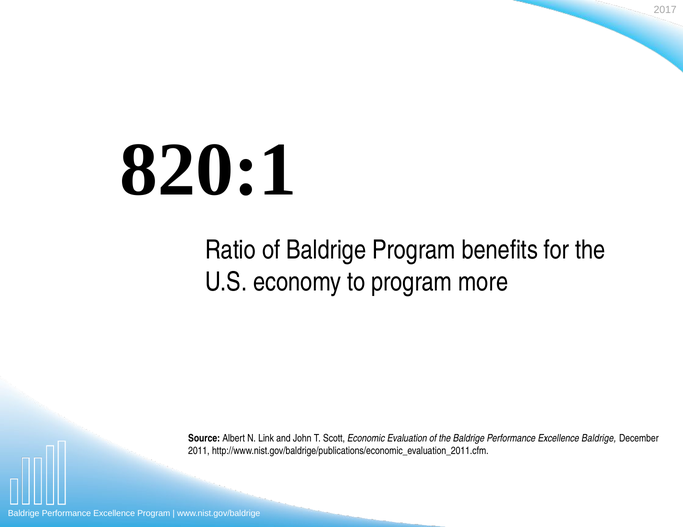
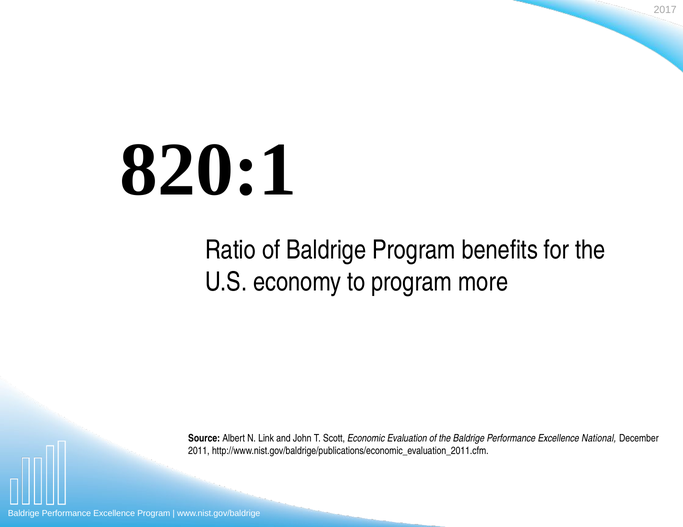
Excellence Baldrige: Baldrige -> National (599, 439)
